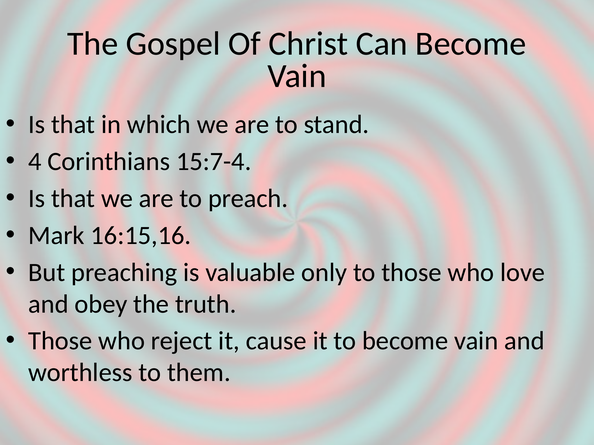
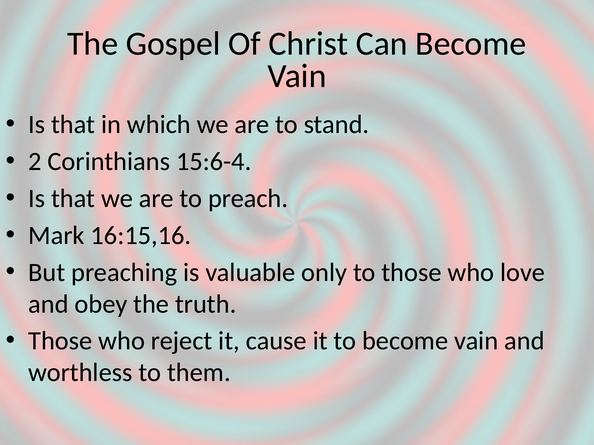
4: 4 -> 2 (35, 162)
15:7-4: 15:7-4 -> 15:6-4 (214, 162)
